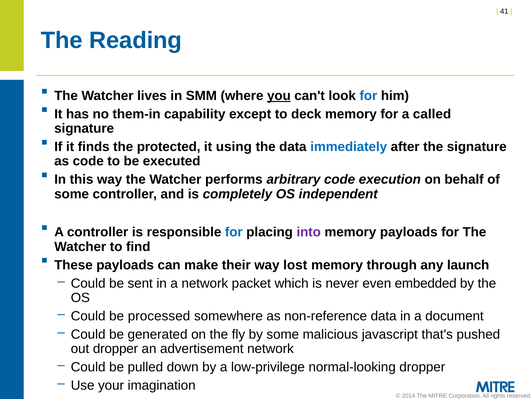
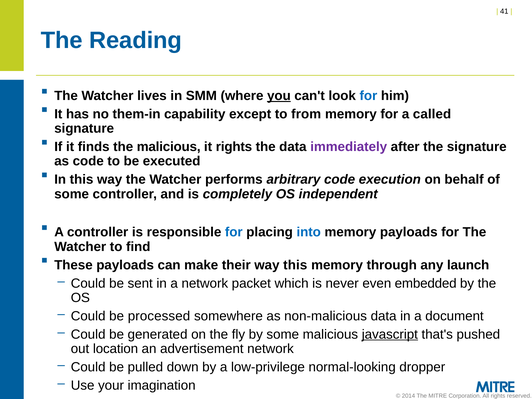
deck: deck -> from (306, 114)
the protected: protected -> malicious (169, 147)
it using: using -> rights (234, 147)
immediately colour: blue -> purple (349, 147)
into colour: purple -> blue (309, 232)
way lost: lost -> this (295, 265)
non-reference: non-reference -> non-malicious (326, 316)
javascript underline: none -> present (390, 334)
out dropper: dropper -> location (116, 349)
